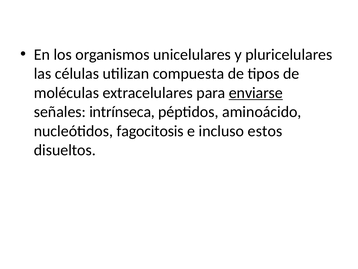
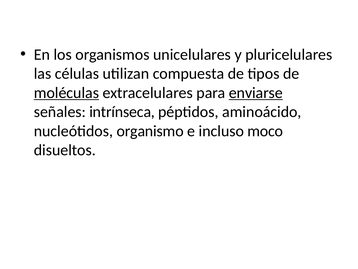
moléculas underline: none -> present (66, 93)
fagocitosis: fagocitosis -> organismo (150, 131)
estos: estos -> moco (265, 131)
